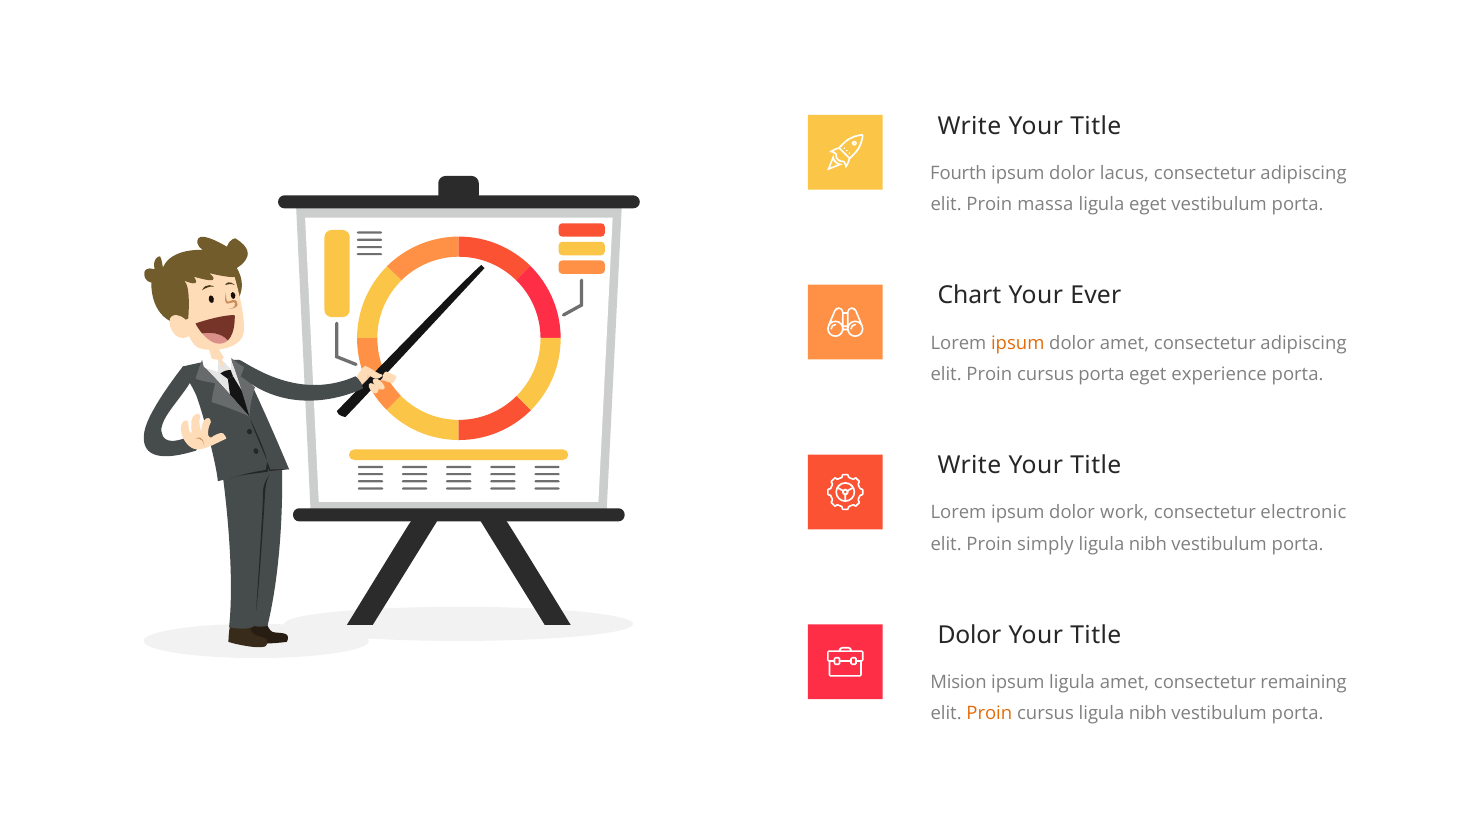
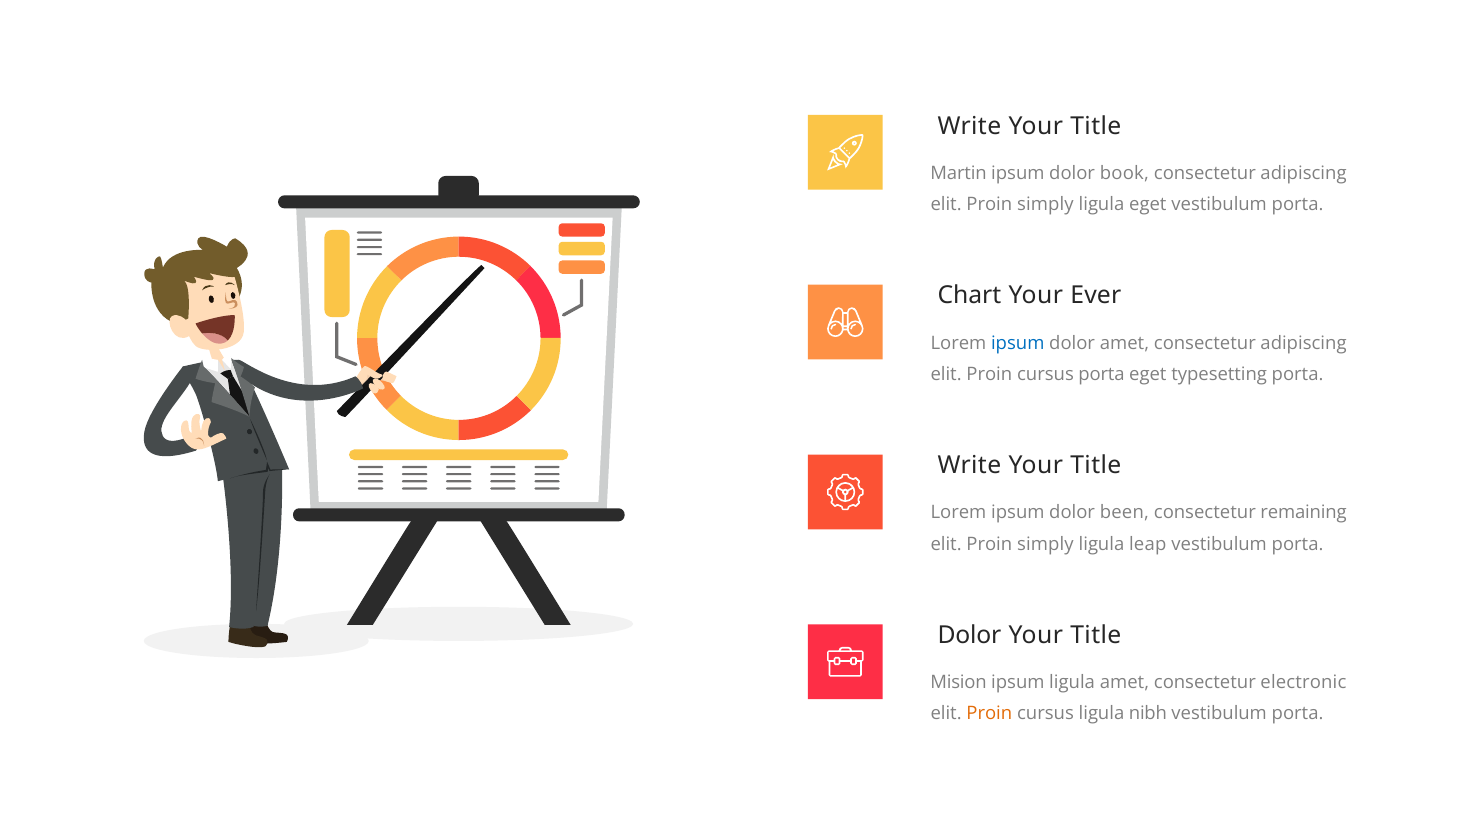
Fourth: Fourth -> Martin (959, 173)
lacus: lacus -> book (1124, 173)
massa: massa -> simply (1045, 204)
ipsum colour: orange -> blue (1018, 343)
experience: experience -> typesetting (1219, 374)
work: work -> been (1124, 513)
electronic: electronic -> remaining (1304, 513)
nibh: nibh -> leap (1148, 544)
remaining: remaining -> electronic (1303, 683)
